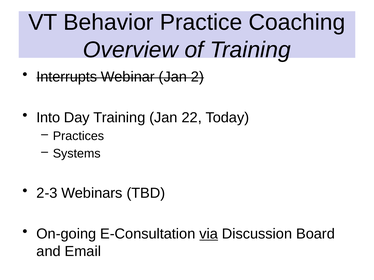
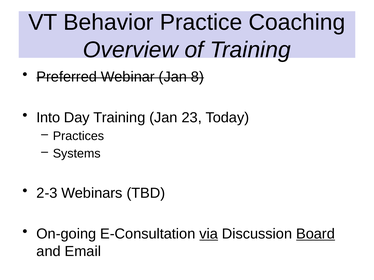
Interrupts: Interrupts -> Preferred (67, 77)
2: 2 -> 8 (197, 77)
22: 22 -> 23 (192, 118)
Board underline: none -> present (316, 234)
